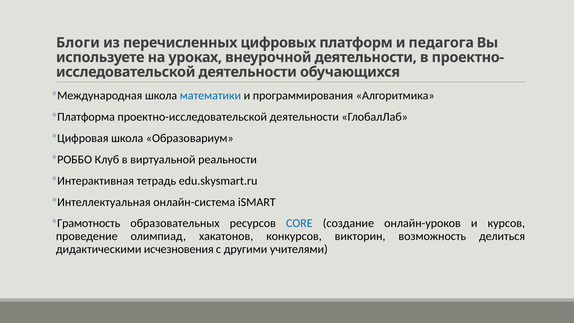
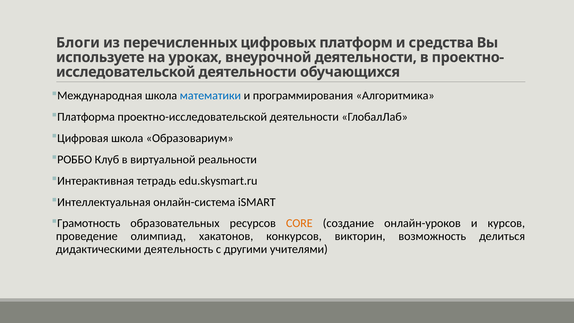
педагога: педагога -> средства (441, 43)
CORE colour: blue -> orange (299, 223)
исчезновения: исчезновения -> деятельность (179, 249)
